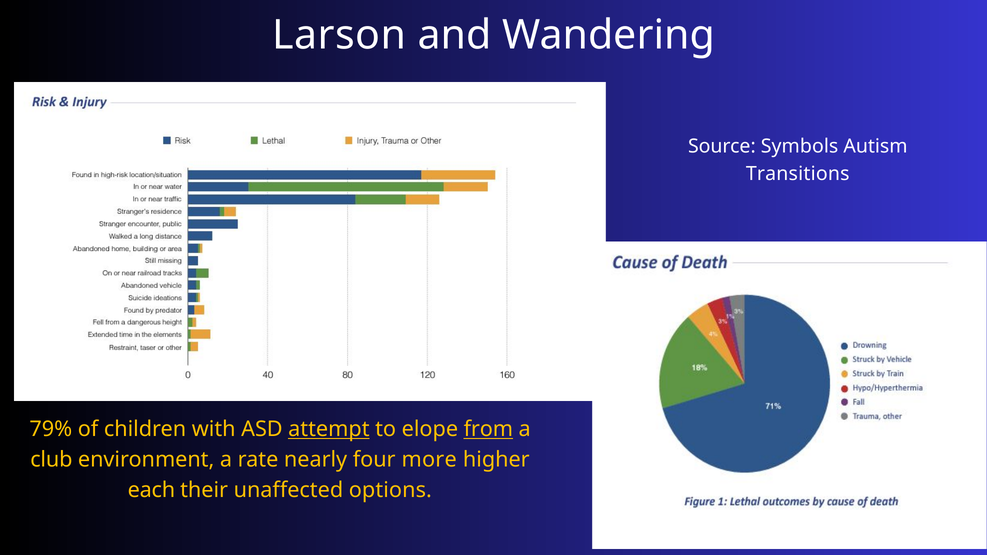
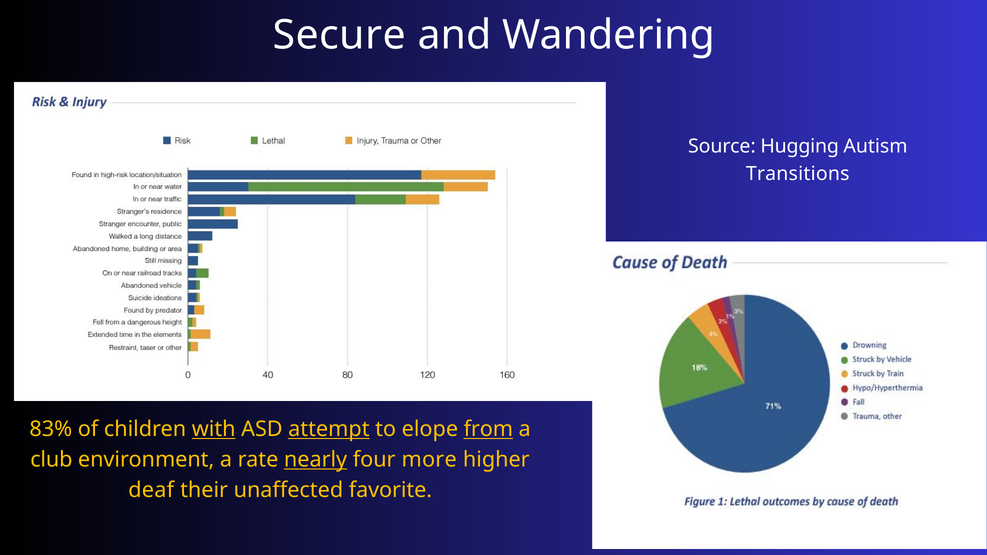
Larson: Larson -> Secure (339, 35)
Symbols: Symbols -> Hugging (800, 147)
79%: 79% -> 83% (51, 429)
with underline: none -> present (214, 429)
nearly underline: none -> present (316, 460)
each: each -> deaf (151, 490)
options: options -> favorite (390, 490)
